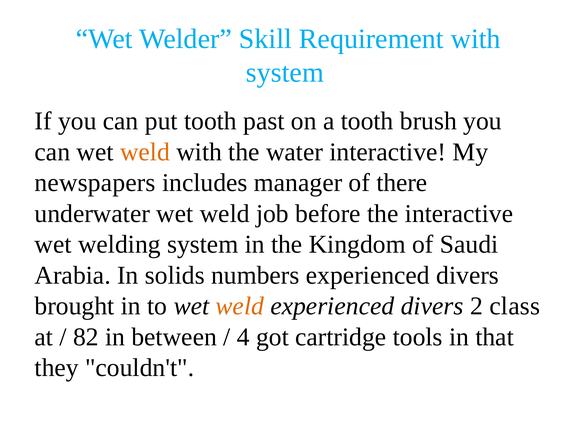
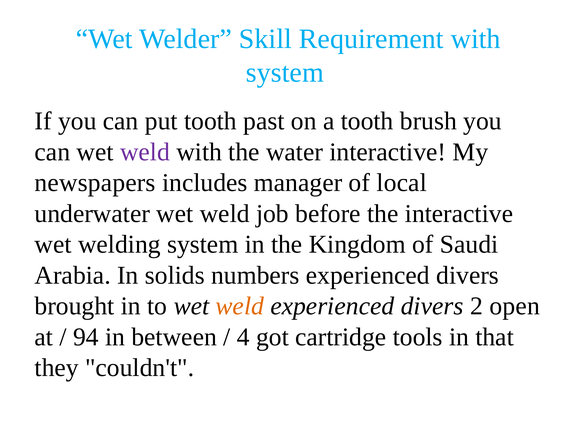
weld colour: orange -> purple (145, 152)
there: there -> local (402, 183)
class: class -> open (515, 306)
82: 82 -> 94 (86, 337)
